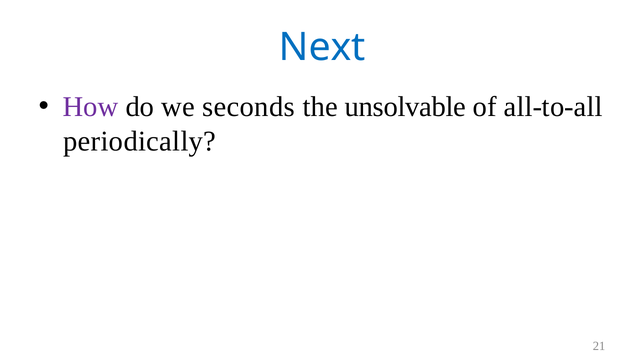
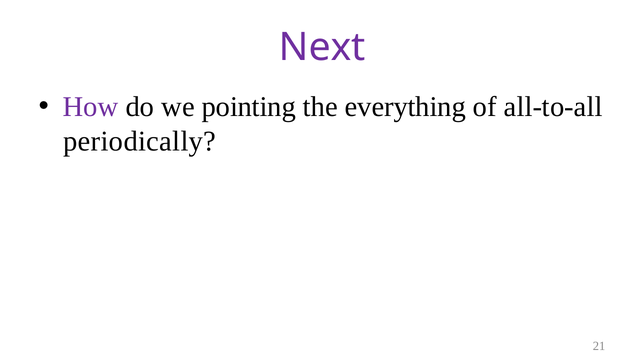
Next colour: blue -> purple (322, 47)
seconds: seconds -> pointing (249, 107)
unsolvable: unsolvable -> everything (405, 107)
